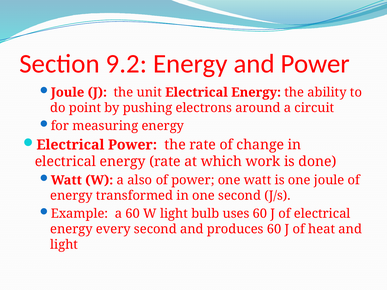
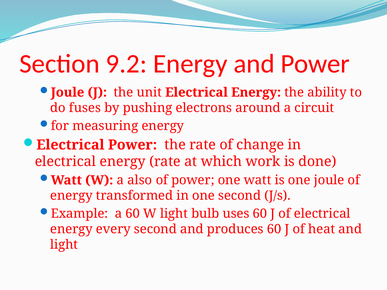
point: point -> fuses (85, 108)
